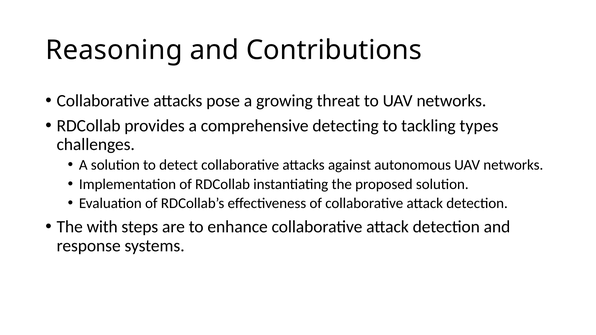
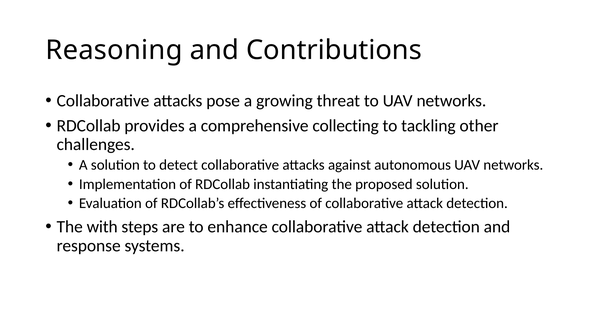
detecting: detecting -> collecting (346, 126)
types: types -> other (479, 126)
